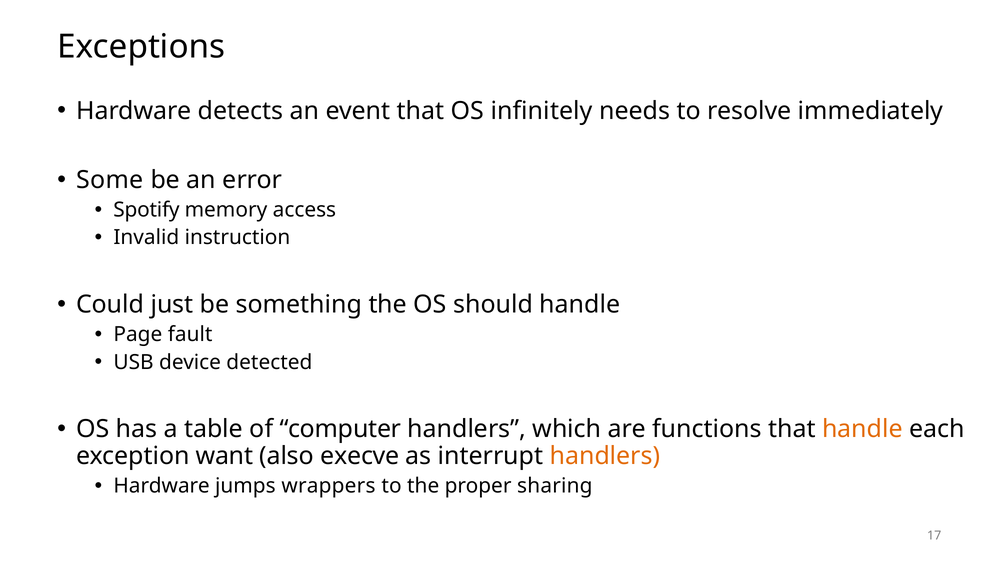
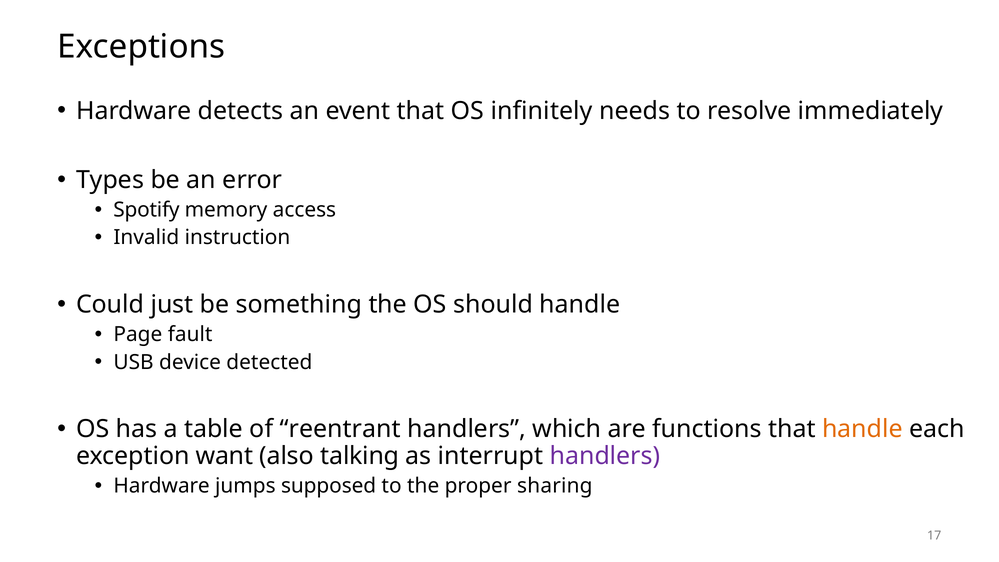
Some: Some -> Types (110, 180)
computer: computer -> reentrant (340, 429)
execve: execve -> talking (360, 456)
handlers colour: orange -> purple (605, 456)
wrappers: wrappers -> supposed (329, 486)
